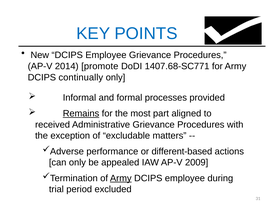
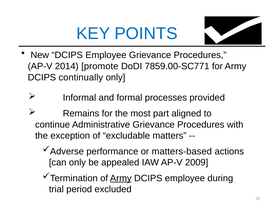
1407.68-SC771: 1407.68-SC771 -> 7859.00-SC771 (177, 66)
Remains underline: present -> none (81, 113)
received: received -> continue (53, 124)
different-based: different-based -> matters-based (182, 151)
